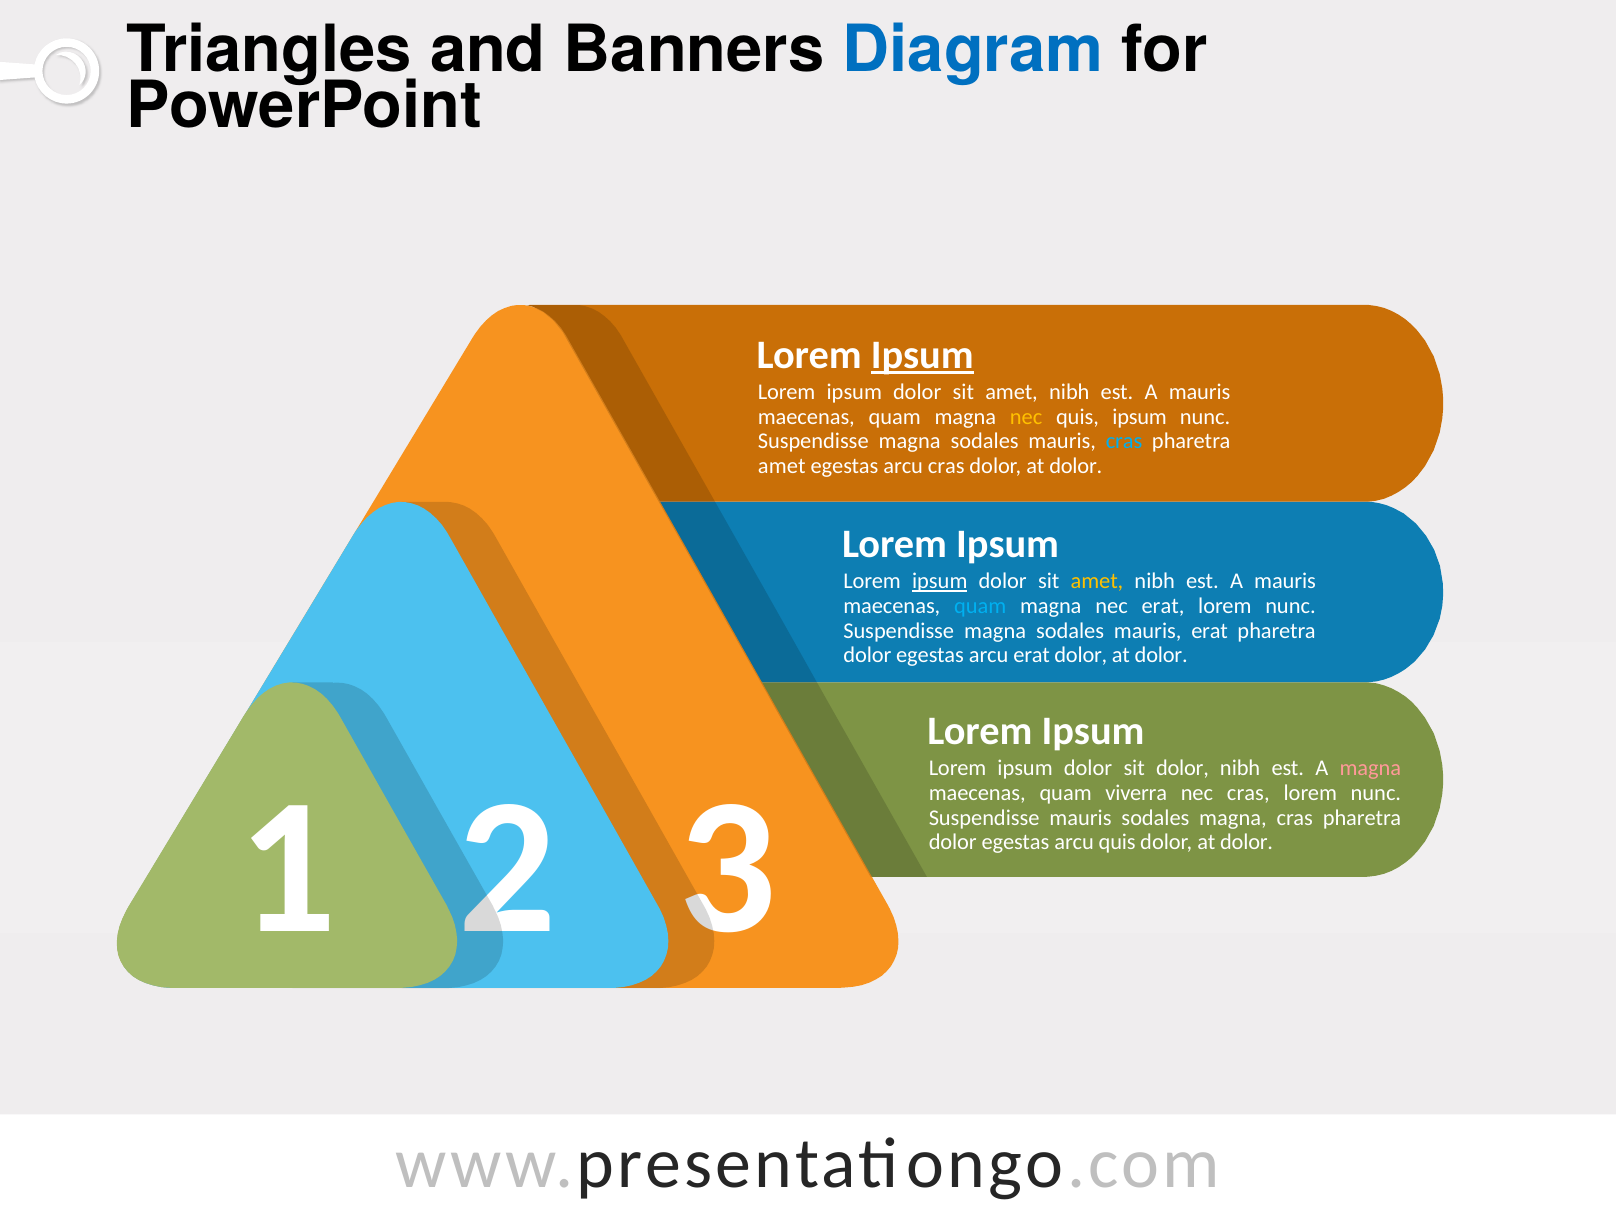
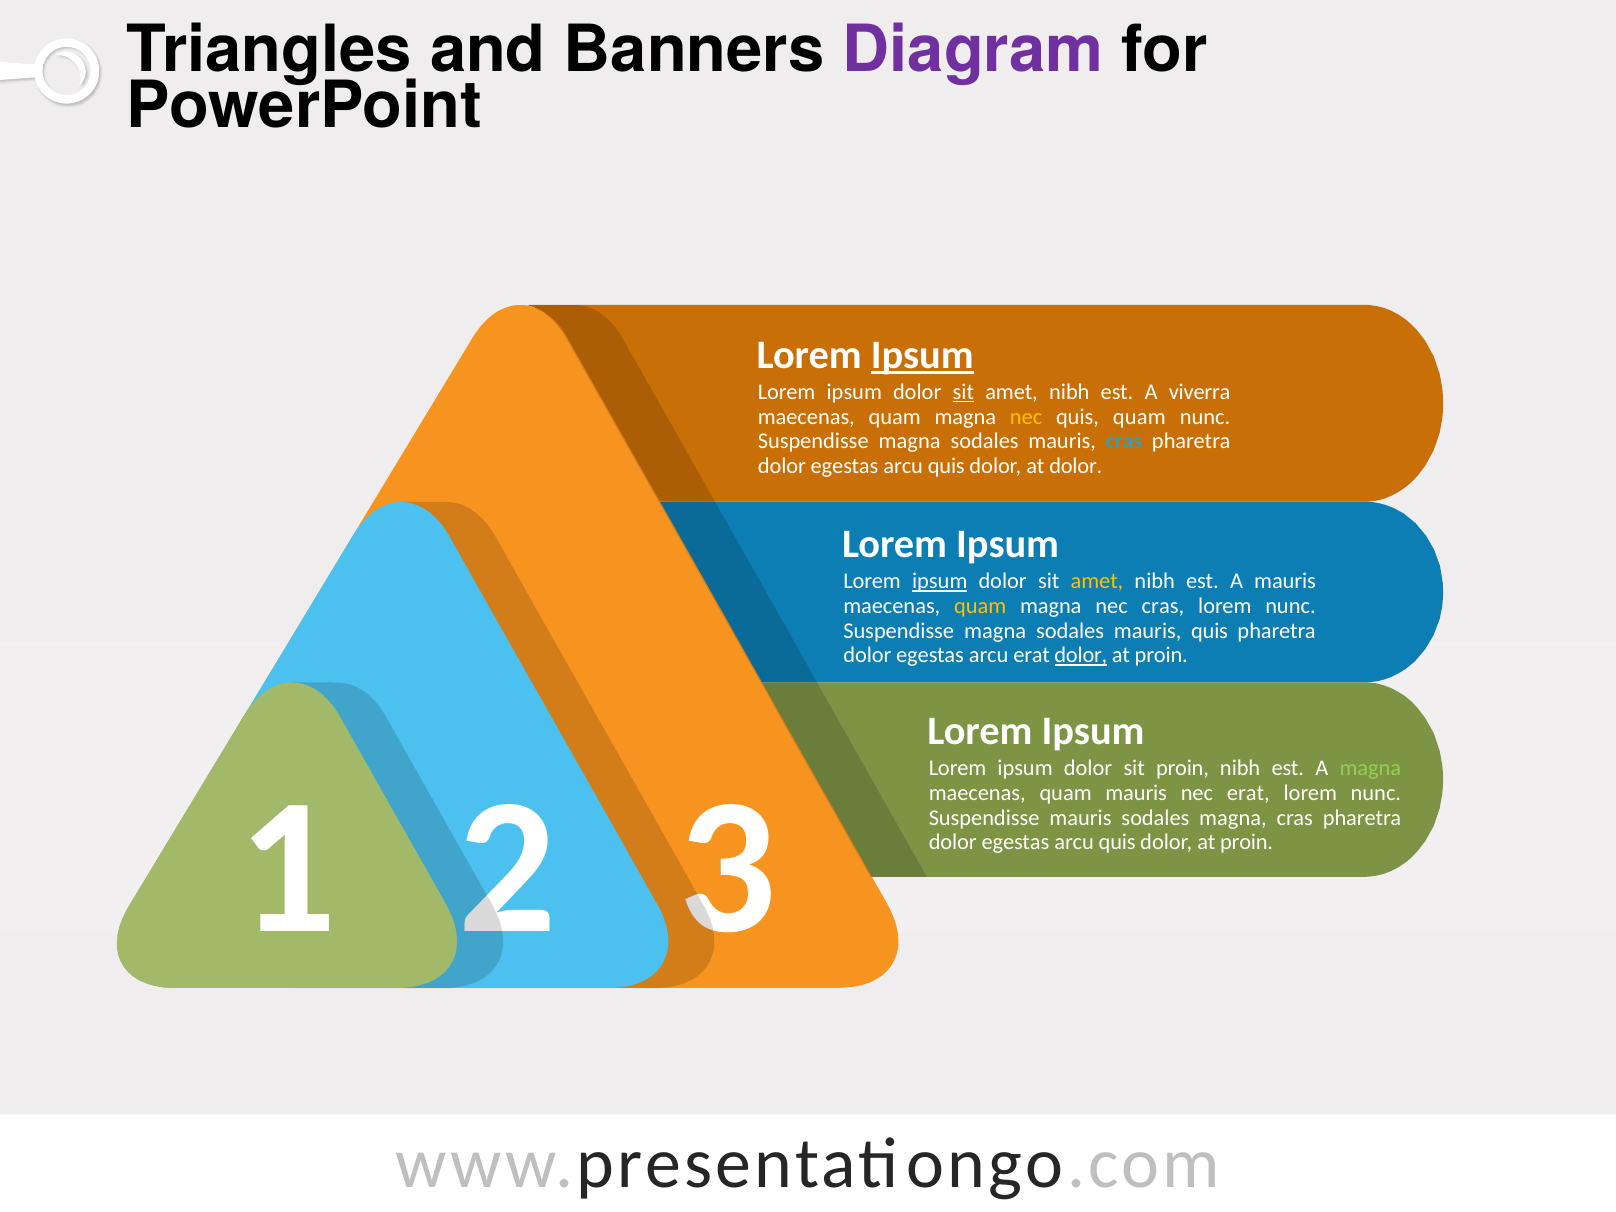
Diagram colour: blue -> purple (973, 50)
sit underline: none -> present (963, 392)
mauris: mauris -> viverra (1200, 392)
quis ipsum: ipsum -> quam (1139, 417)
amet: amet -> dolor (782, 466)
cras: cras -> quis (946, 466)
quam colour: light blue -> yellow (980, 606)
nec erat: erat -> cras (1163, 606)
mauris erat: erat -> quis (1210, 631)
dolor underline: none -> present (1081, 655)
dolor: dolor -> proin (1161, 655)
sit dolor: dolor -> proin (1182, 768)
magna colour: pink -> light green (1370, 768)
quam viverra: viverra -> mauris (1136, 793)
nec cras: cras -> erat (1248, 793)
dolor: dolor -> proin (1247, 842)
